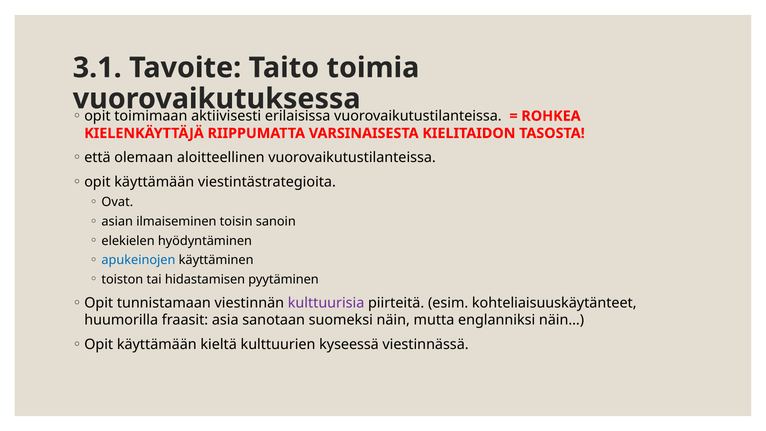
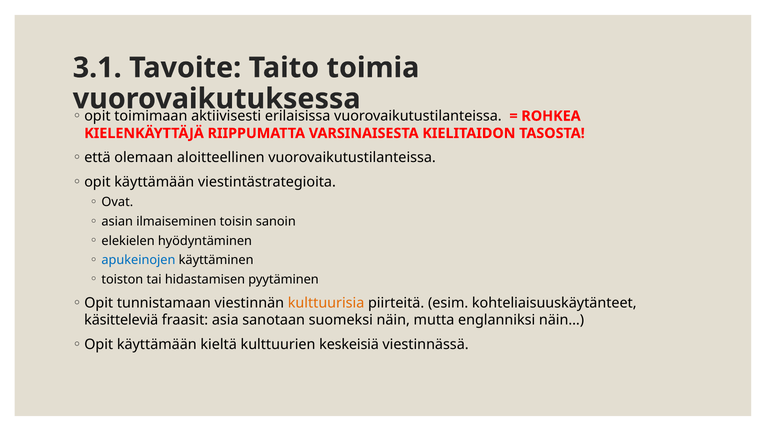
kulttuurisia colour: purple -> orange (326, 303)
huumorilla: huumorilla -> käsitteleviä (121, 320)
kyseessä: kyseessä -> keskeisiä (349, 345)
